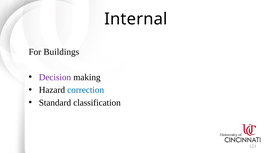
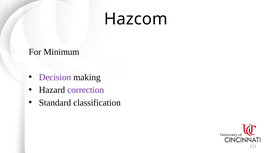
Internal: Internal -> Hazcom (136, 19)
Buildings: Buildings -> Minimum (61, 52)
correction colour: blue -> purple (86, 90)
